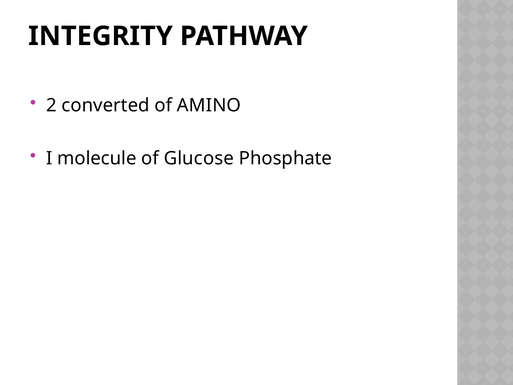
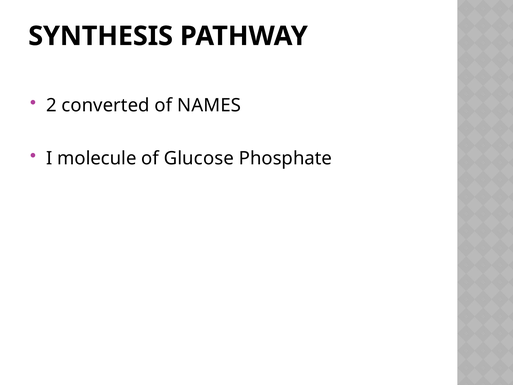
INTEGRITY: INTEGRITY -> SYNTHESIS (101, 36)
AMINO: AMINO -> NAMES (209, 105)
